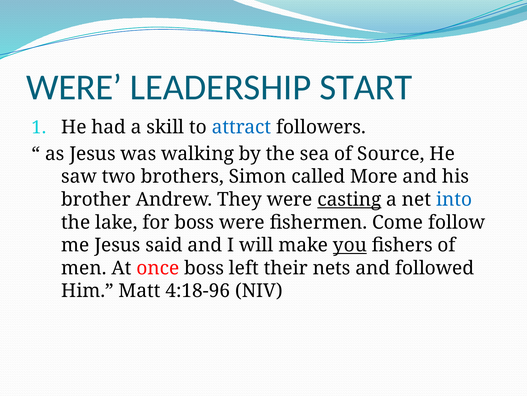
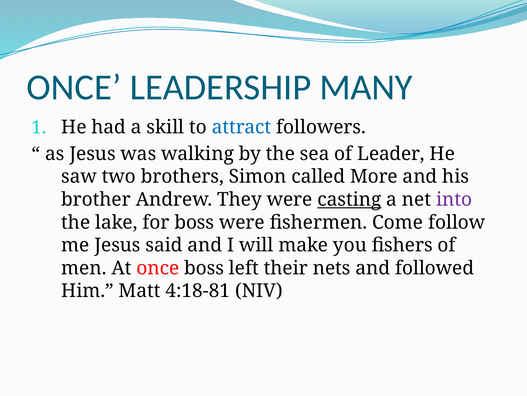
WERE: WERE -> ONCE (74, 87)
START: START -> MANY (366, 87)
Source: Source -> Leader (391, 154)
into colour: blue -> purple (454, 199)
you underline: present -> none (350, 245)
4:18-96: 4:18-96 -> 4:18-81 (198, 290)
